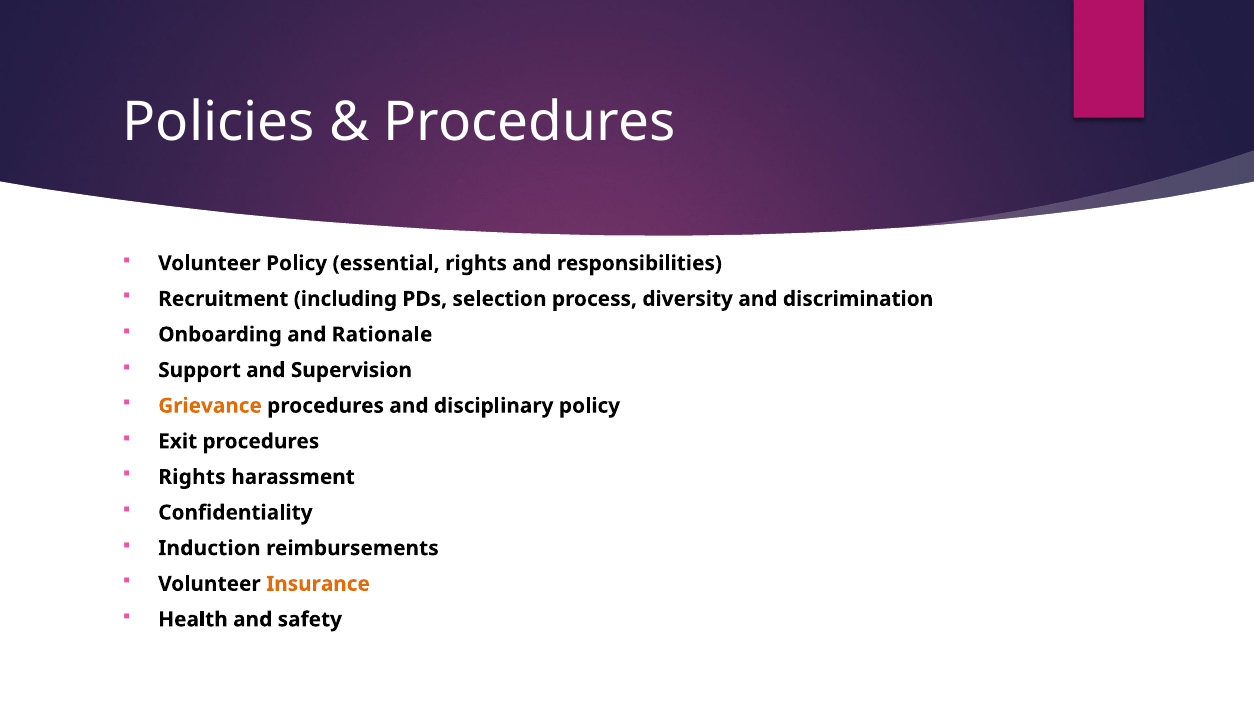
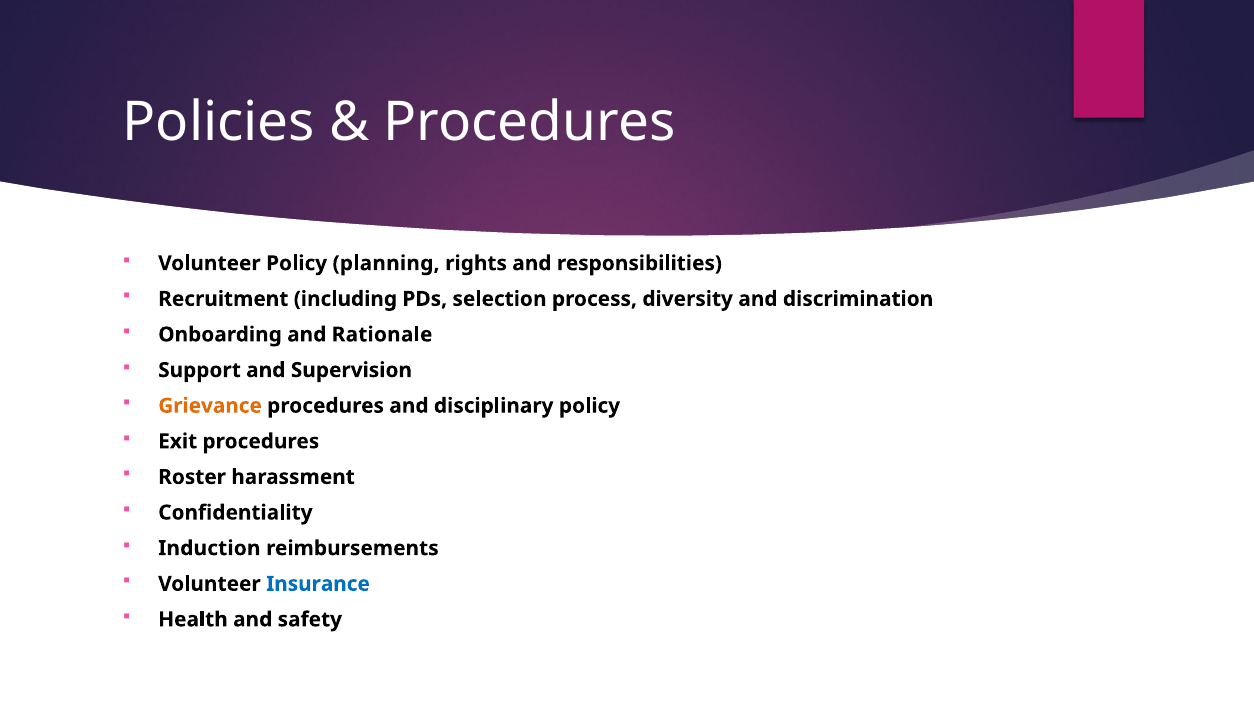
essential: essential -> planning (386, 263)
Rights: Rights -> Roster (192, 477)
Insurance colour: orange -> blue (318, 583)
